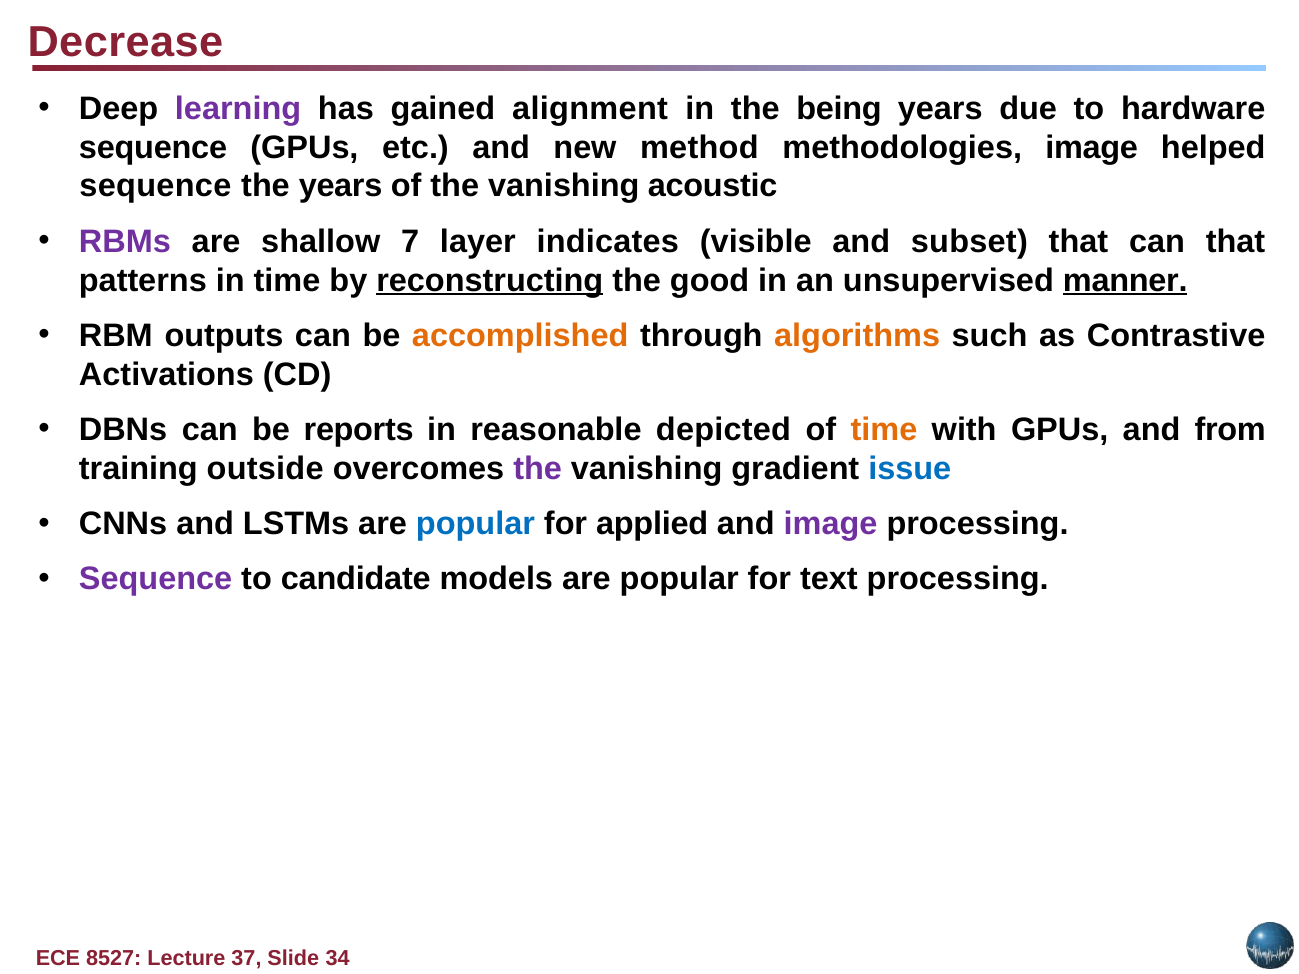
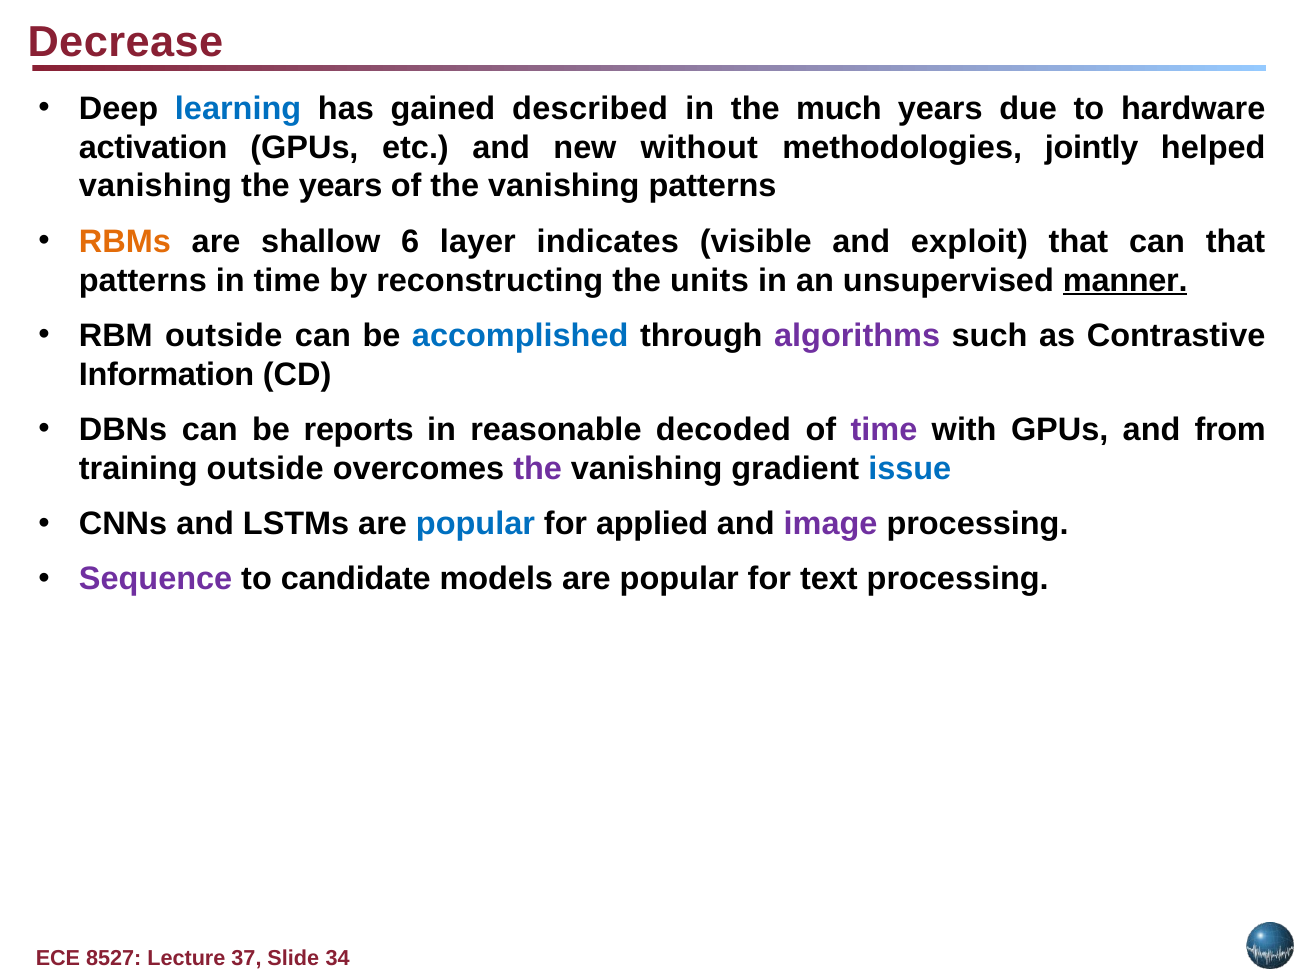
learning colour: purple -> blue (238, 108)
alignment: alignment -> described (590, 108)
being: being -> much (839, 108)
sequence: sequence -> activation (153, 147)
method: method -> without (699, 147)
methodologies image: image -> jointly (1092, 147)
sequence: sequence -> vanishing (155, 186)
vanishing acoustic: acoustic -> patterns (713, 186)
RBMs colour: purple -> orange (125, 242)
7: 7 -> 6 (410, 242)
subset: subset -> exploit (969, 242)
reconstructing underline: present -> none (490, 281)
good: good -> units (709, 281)
RBM outputs: outputs -> outside (224, 336)
accomplished colour: orange -> blue (520, 336)
algorithms colour: orange -> purple (857, 336)
Activations: Activations -> Information (167, 375)
depicted: depicted -> decoded (723, 430)
time colour: orange -> purple (884, 430)
